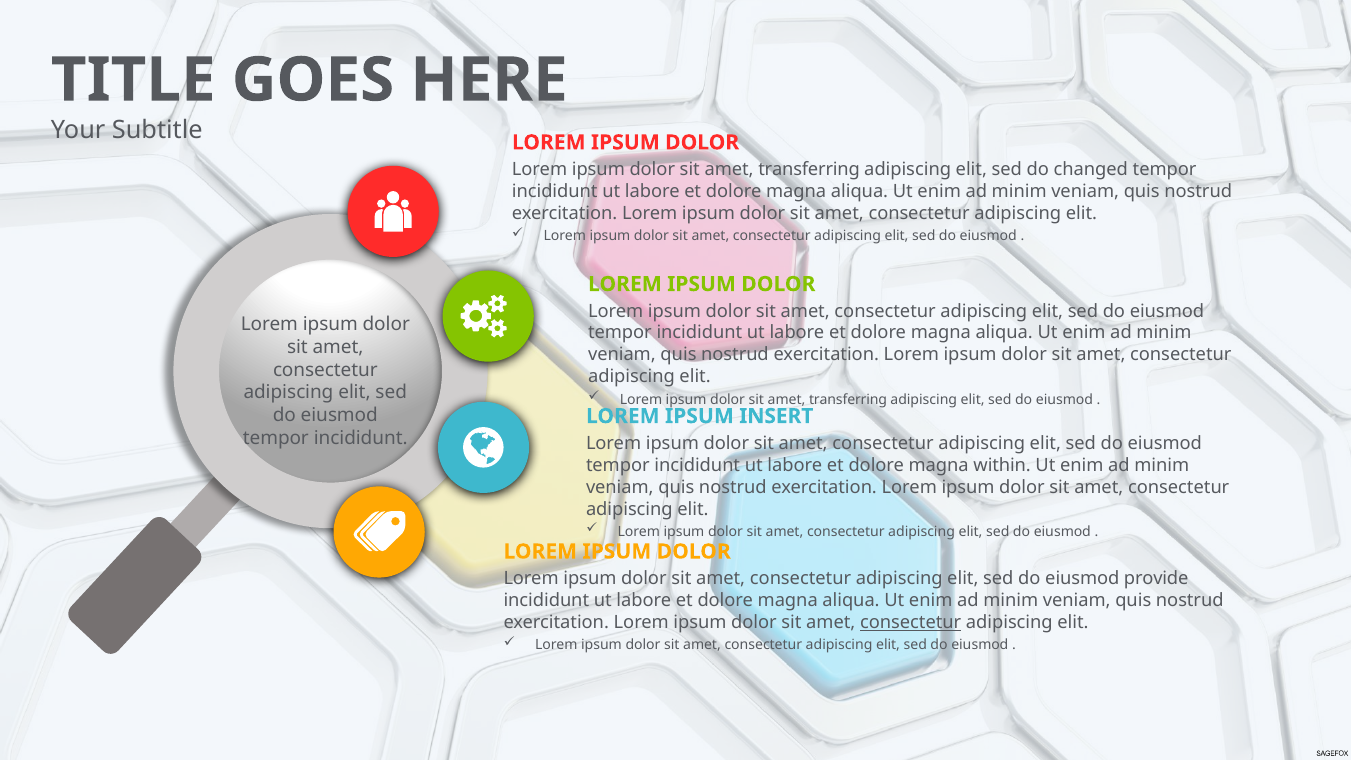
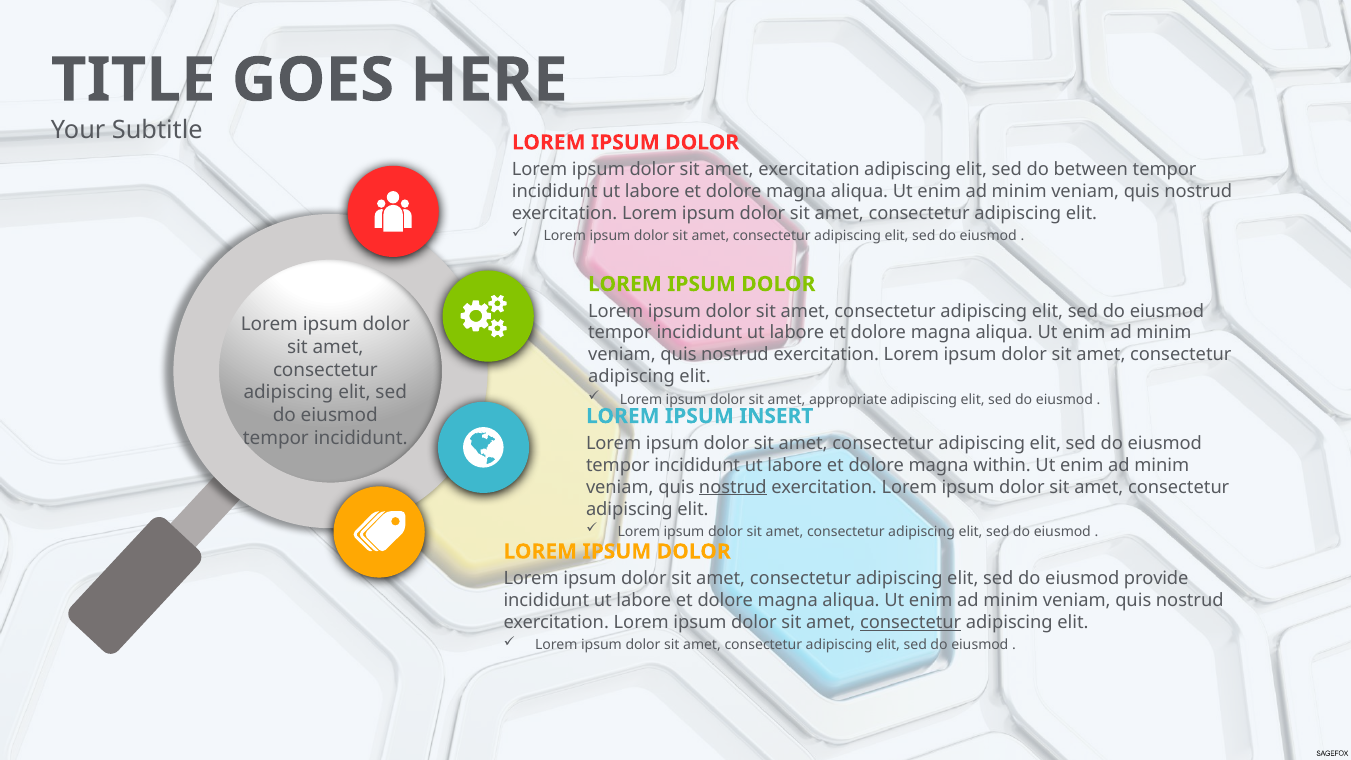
transferring: transferring -> exercitation (809, 169)
changed: changed -> between (1091, 169)
transferring: transferring -> appropriate (848, 399)
nostrud underline: none -> present (733, 487)
